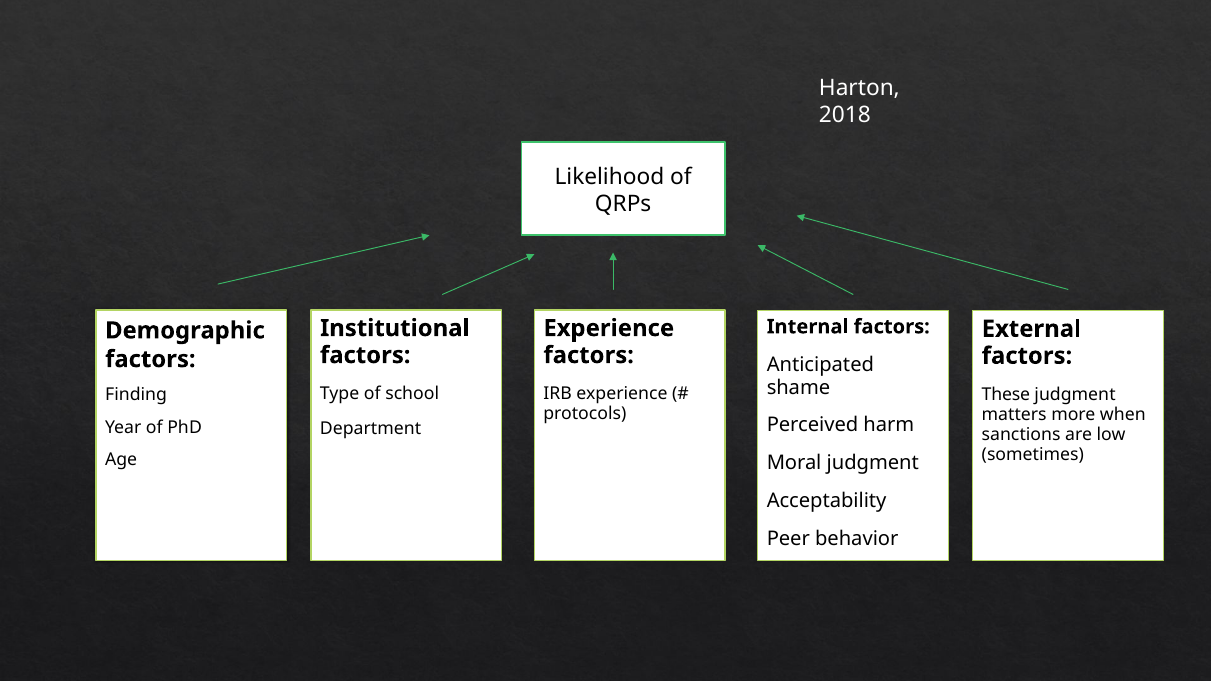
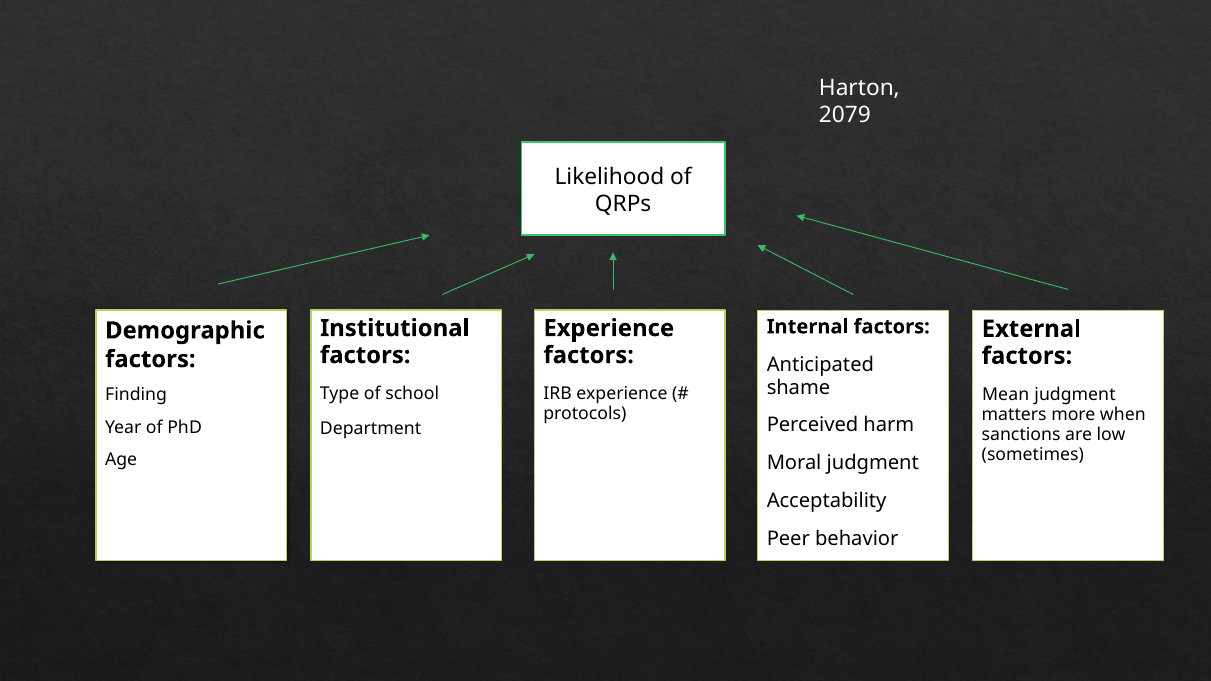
2018: 2018 -> 2079 (845, 115)
These: These -> Mean (1006, 395)
